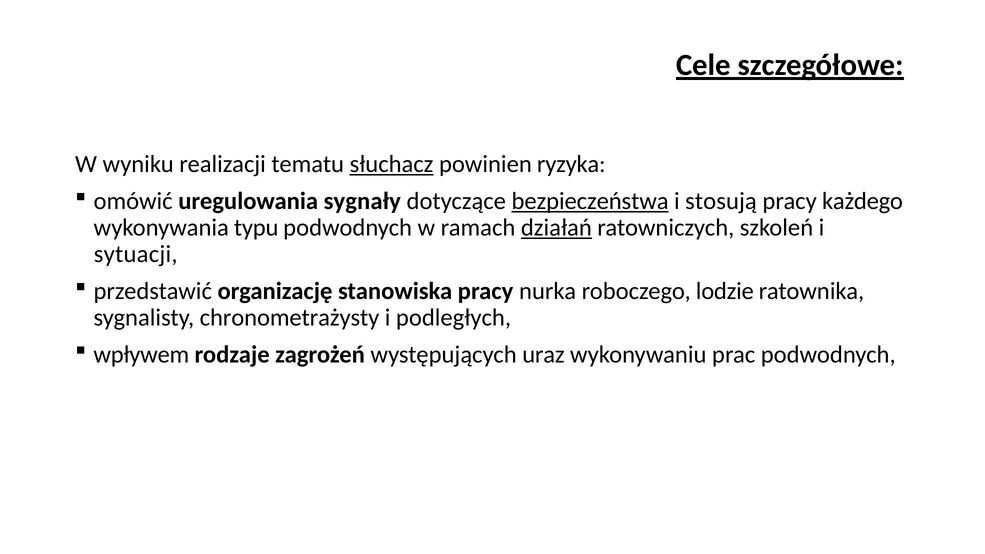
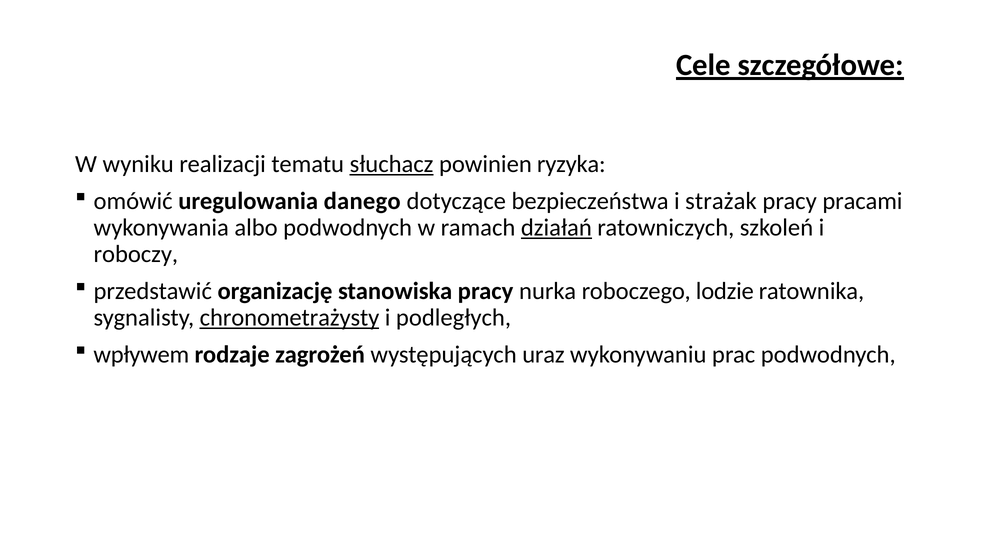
sygnały: sygnały -> danego (362, 201)
bezpieczeństwa underline: present -> none (590, 201)
stosują: stosują -> strażak (721, 201)
każdego: każdego -> pracami (862, 201)
typu: typu -> albo (256, 228)
sytuacji: sytuacji -> roboczy (136, 254)
chronometrażysty underline: none -> present (290, 318)
